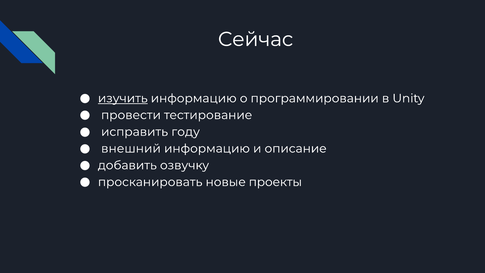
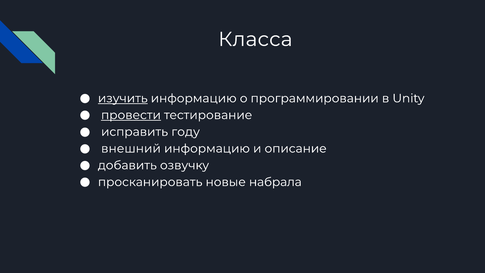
Сейчас: Сейчас -> Класса (255, 39)
провести underline: none -> present (131, 115)
проекты: проекты -> набрала (275, 182)
